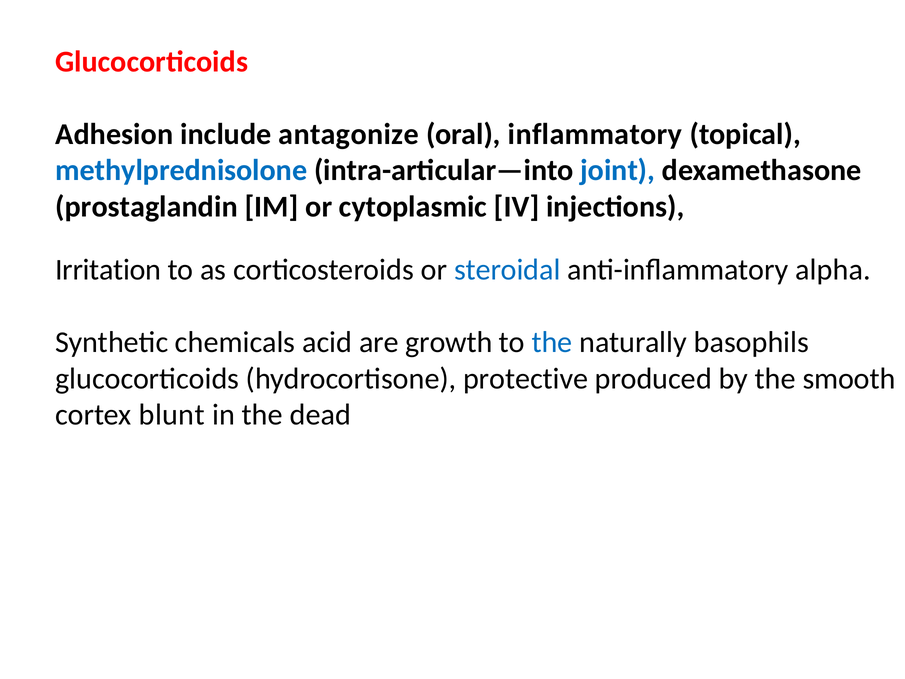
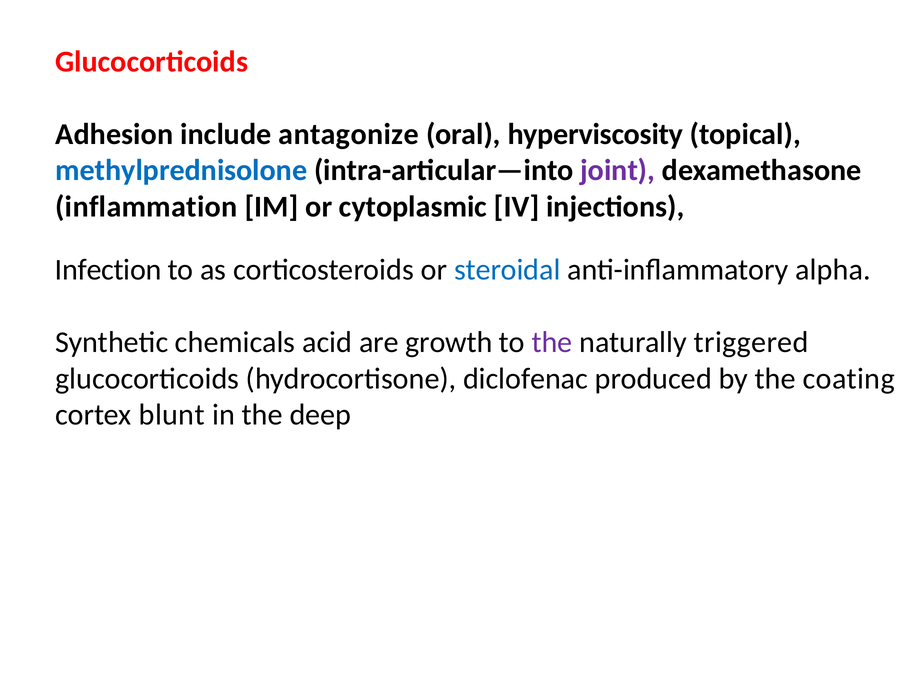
inflammatory: inflammatory -> hyperviscosity (595, 134)
joint colour: blue -> purple (618, 170)
prostaglandin: prostaglandin -> inflammation (146, 207)
Irritation: Irritation -> Infection (108, 270)
the colour: blue -> purple (552, 342)
basophils: basophils -> triggered (751, 342)
protective: protective -> diclofenac (526, 378)
smooth: smooth -> coating (849, 378)
dead: dead -> deep (320, 415)
